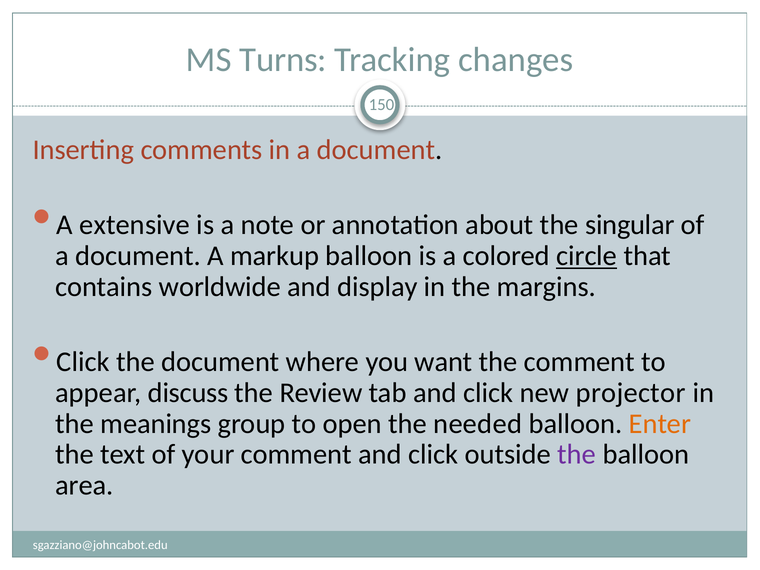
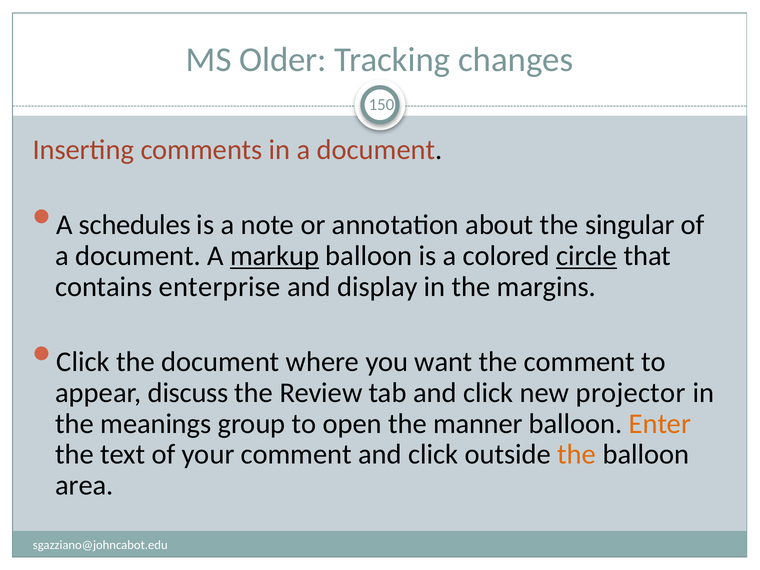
Turns: Turns -> Older (283, 60)
extensive: extensive -> schedules (135, 225)
markup underline: none -> present (275, 256)
worldwide: worldwide -> enterprise (220, 287)
needed: needed -> manner (478, 424)
the colour: purple -> orange (577, 454)
